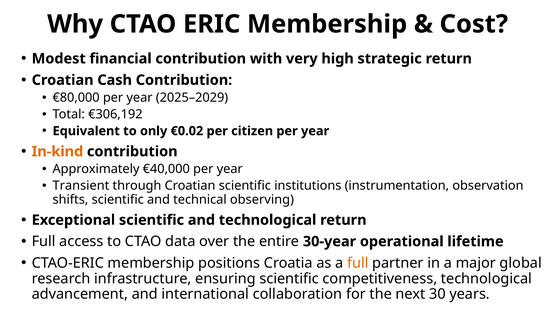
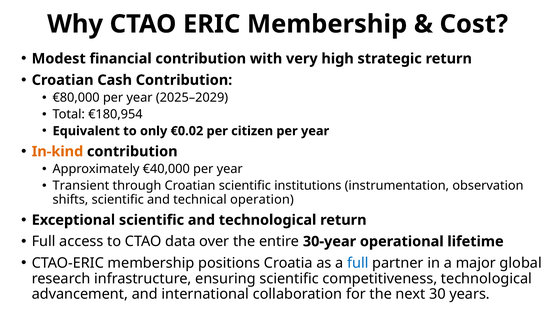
€306,192: €306,192 -> €180,954 (115, 114)
observing: observing -> operation (262, 200)
full colour: orange -> blue (358, 263)
